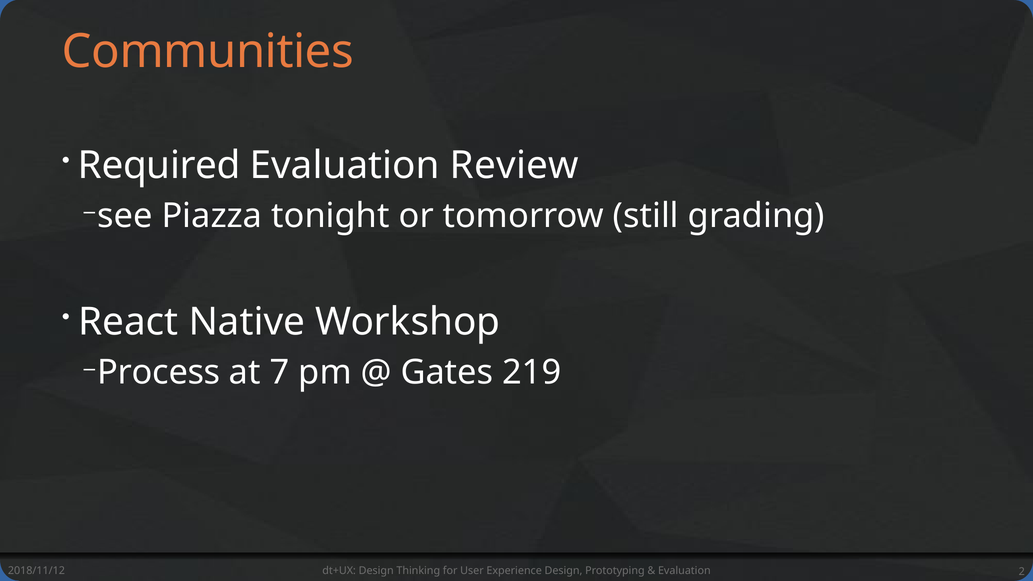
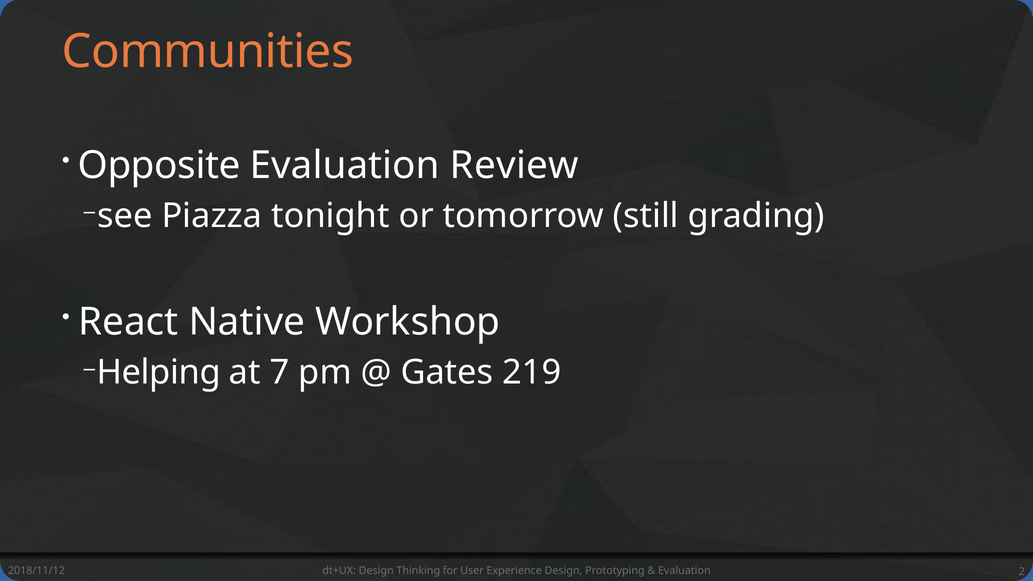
Required: Required -> Opposite (159, 165)
Process: Process -> Helping (159, 373)
